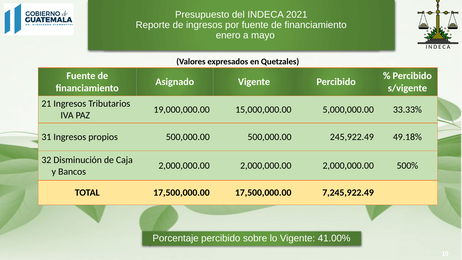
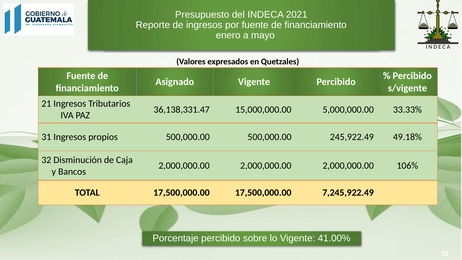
19,000,000.00: 19,000,000.00 -> 36,138,331.47 (182, 109)
500%: 500% -> 106% (407, 166)
